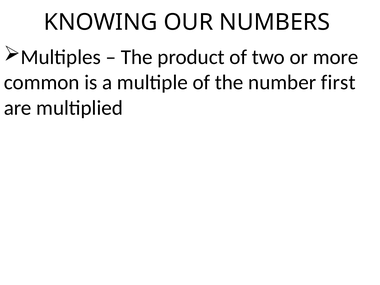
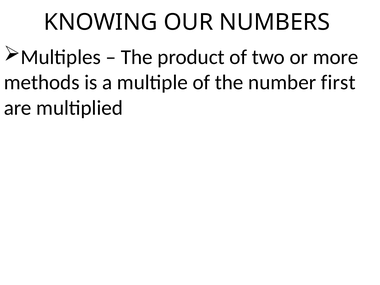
common: common -> methods (42, 83)
